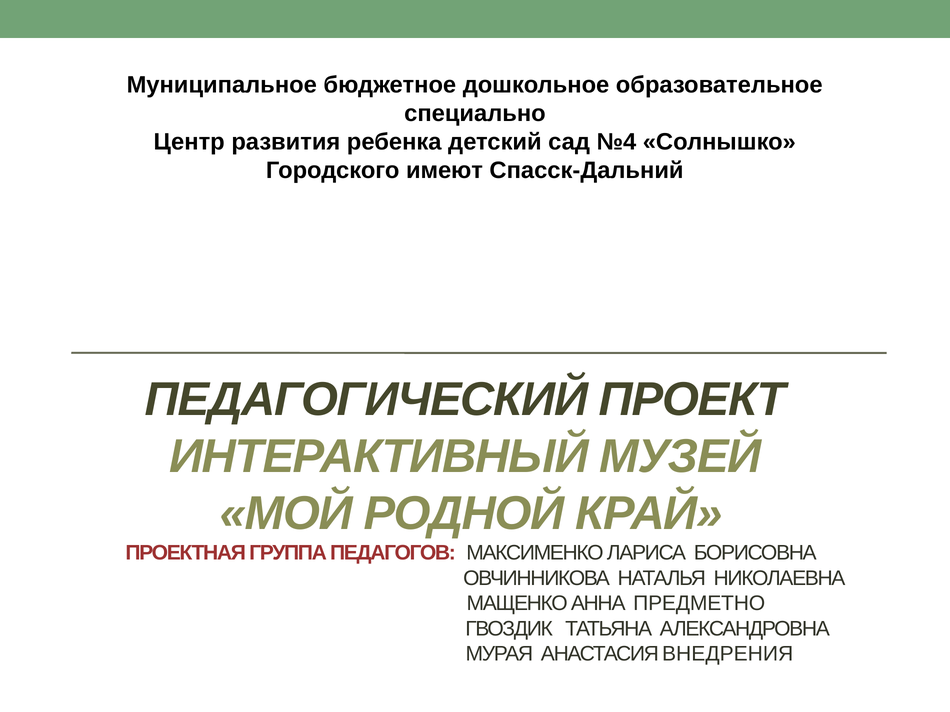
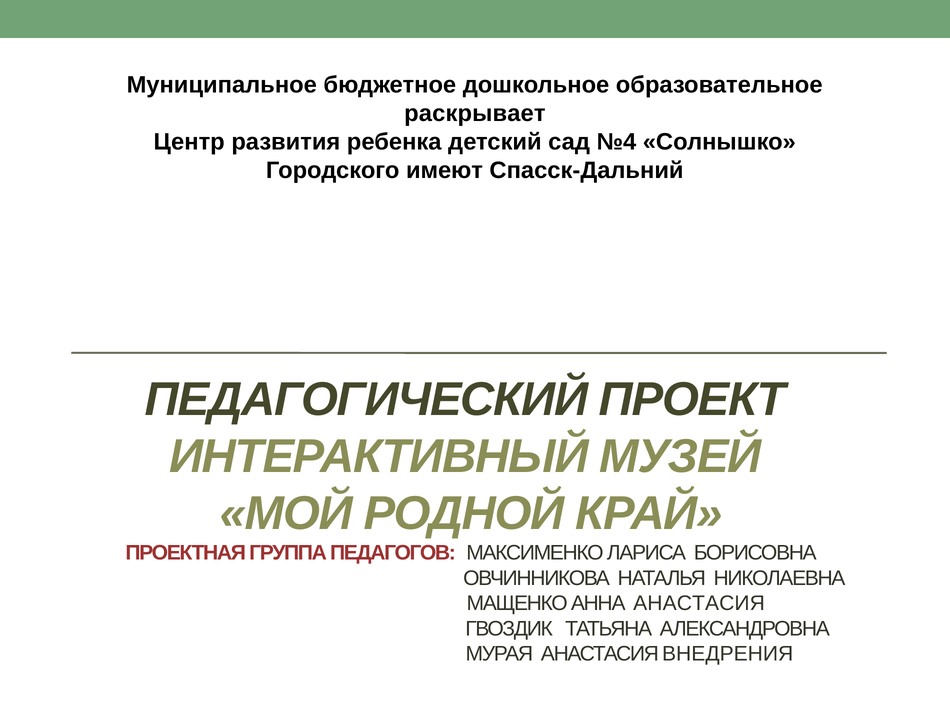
специально: специально -> раскрывает (475, 114)
АННА ПРЕДМЕТНО: ПРЕДМЕТНО -> АНАСТАСИЯ (699, 604)
